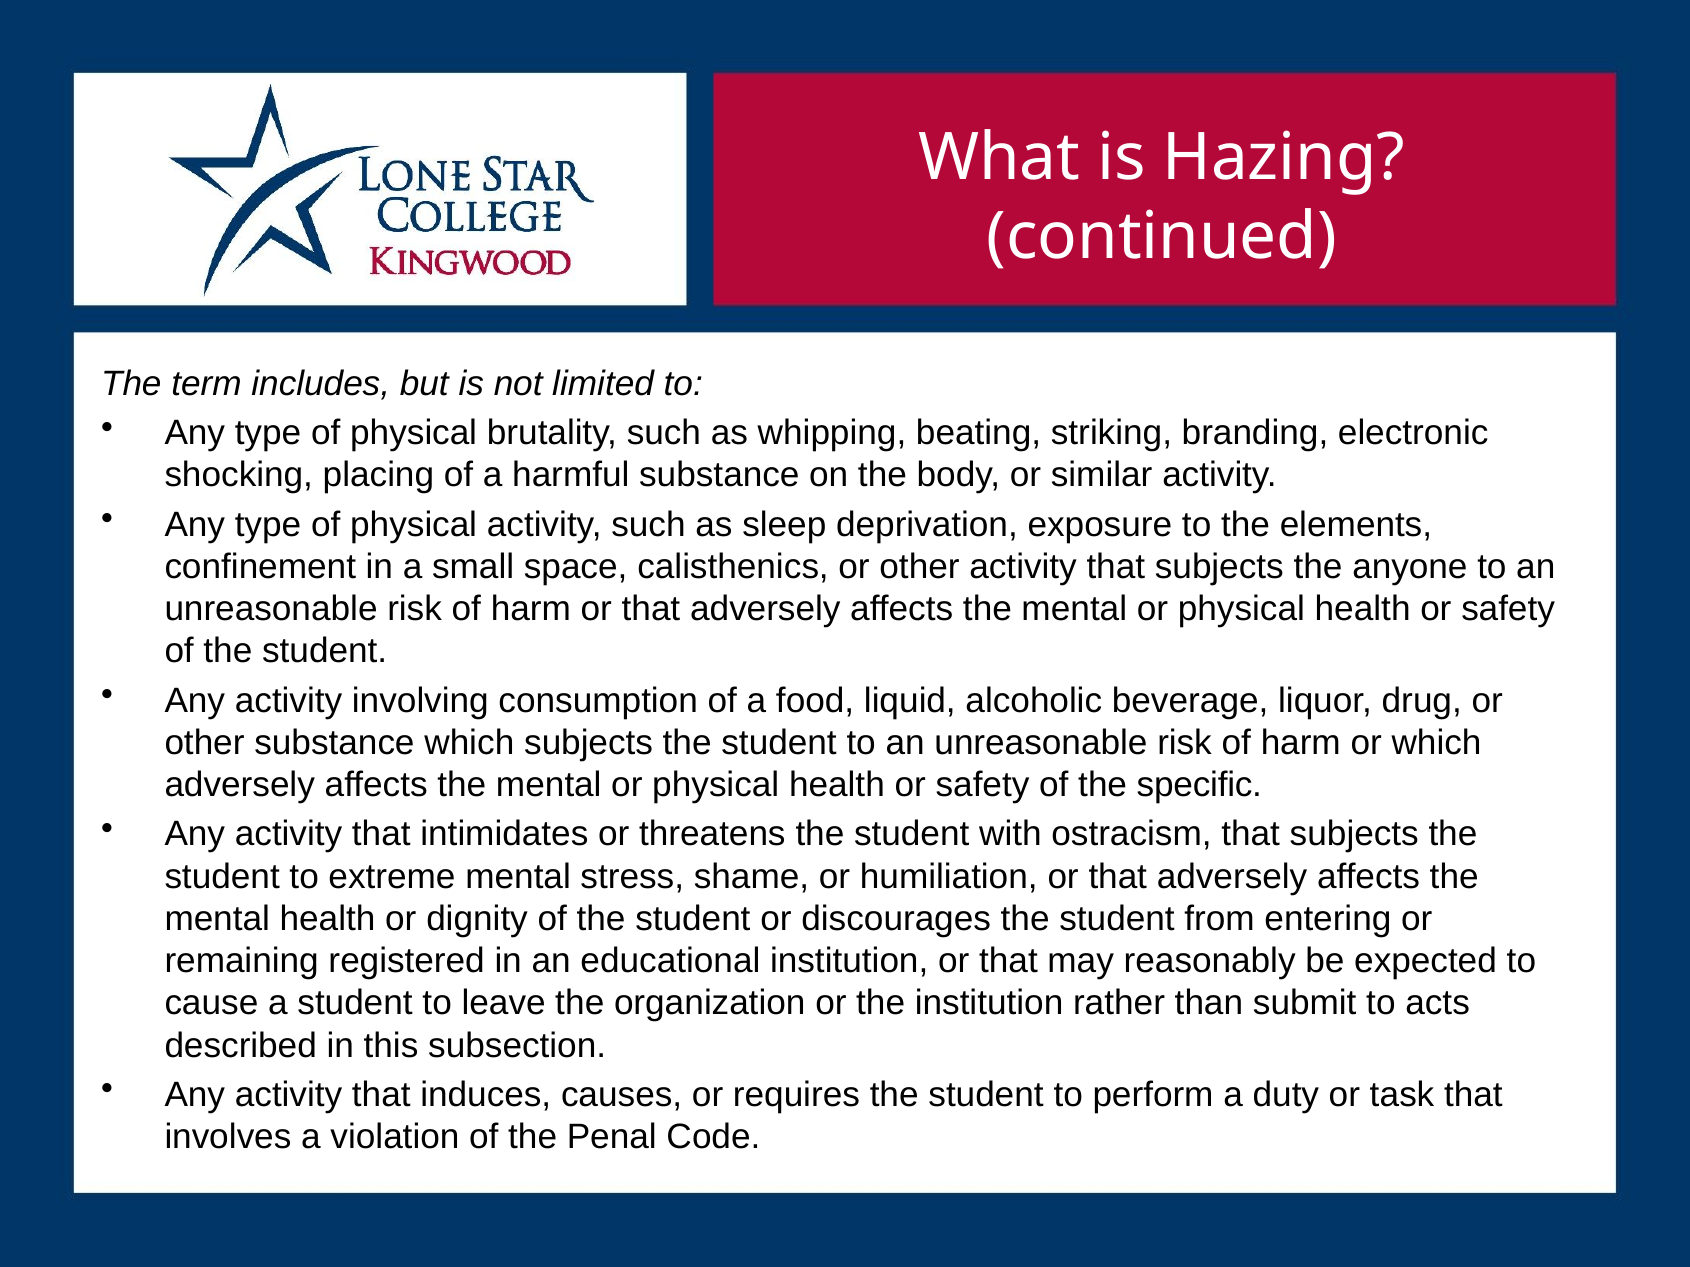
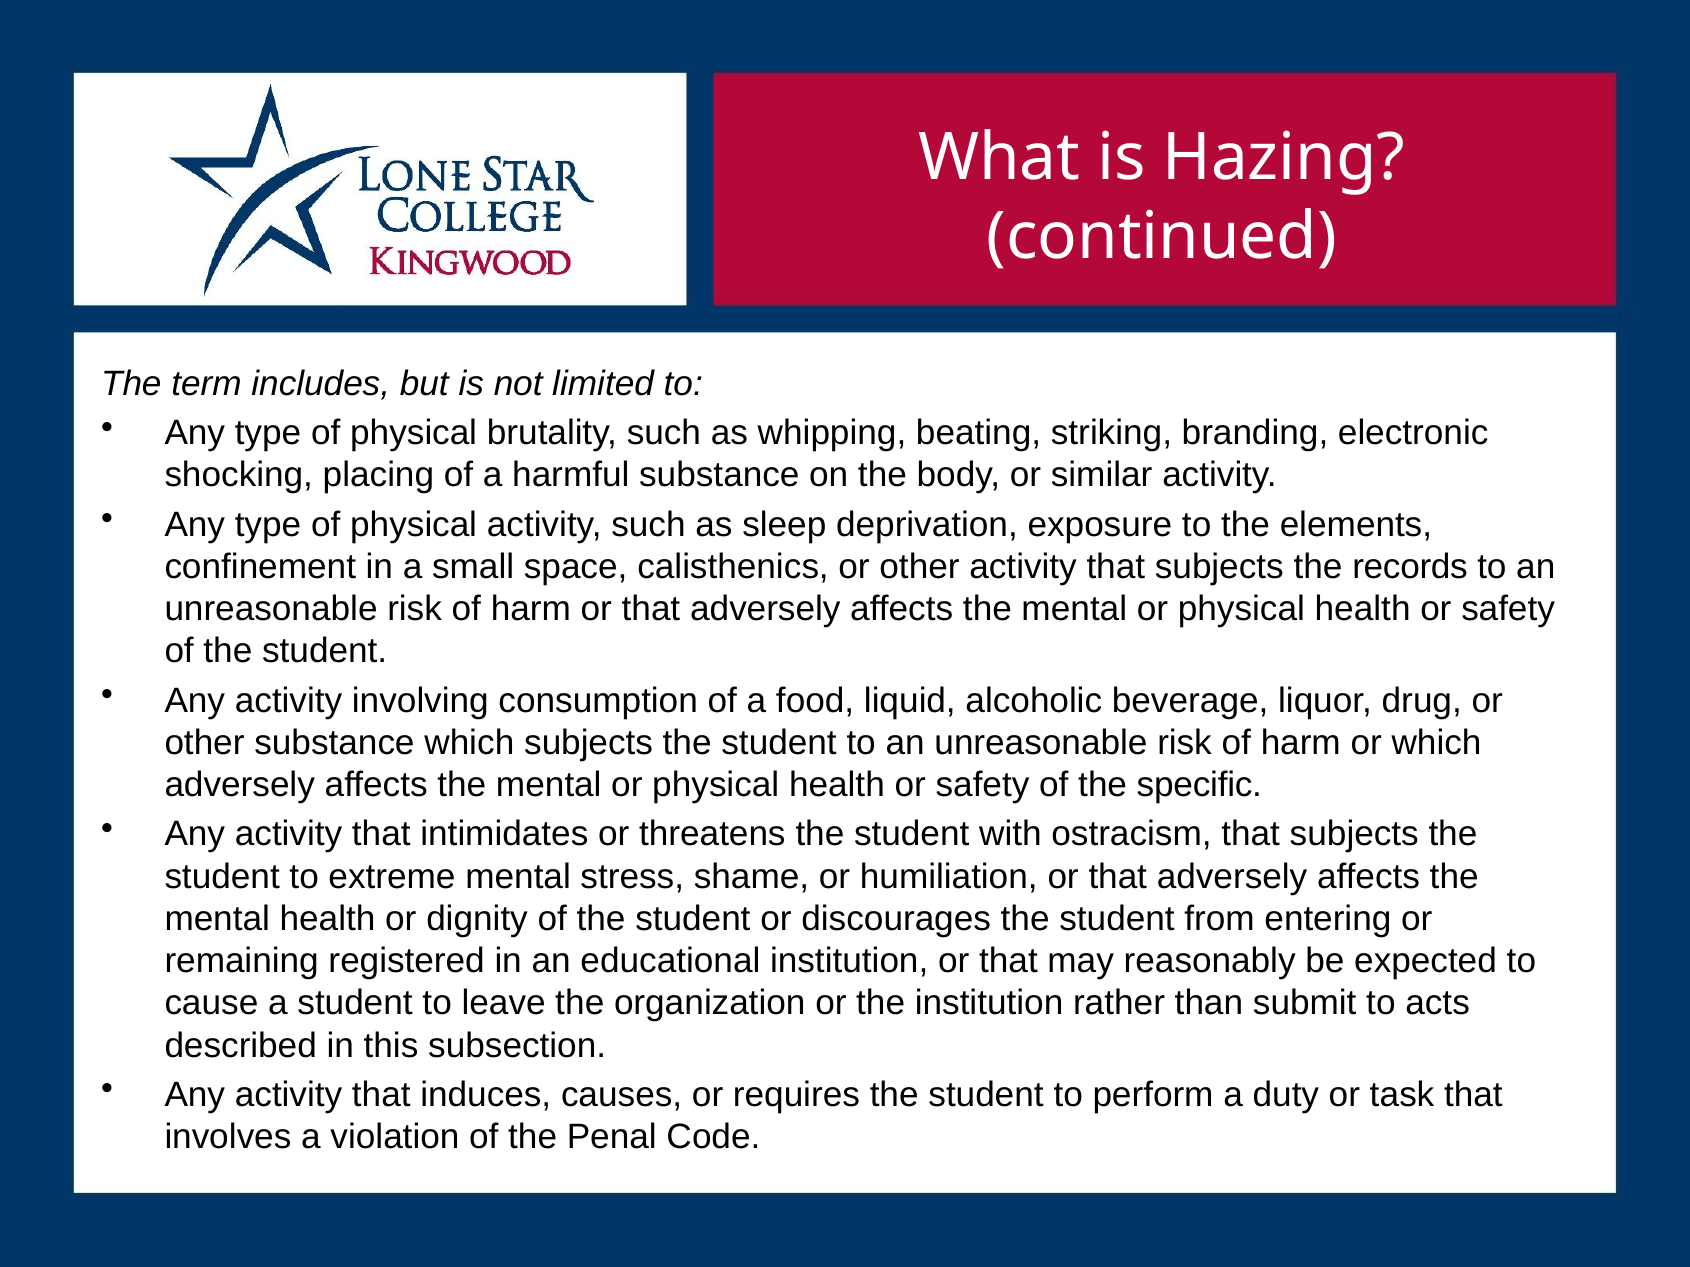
anyone: anyone -> records (1410, 567)
